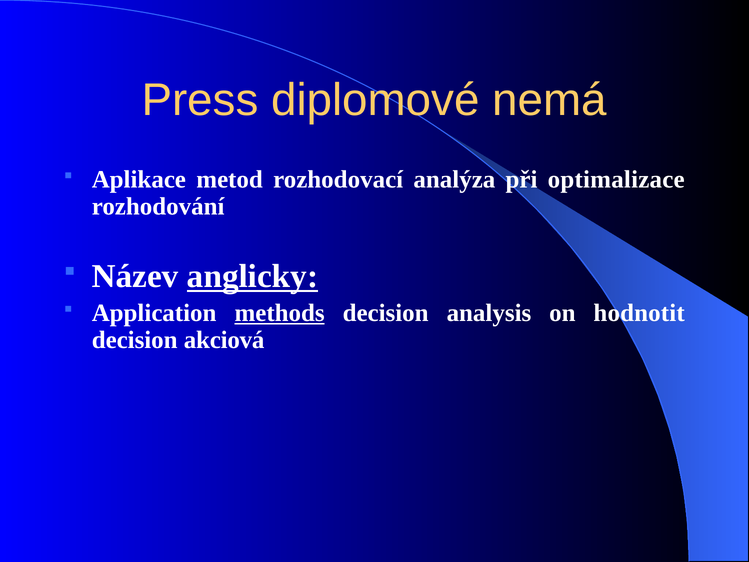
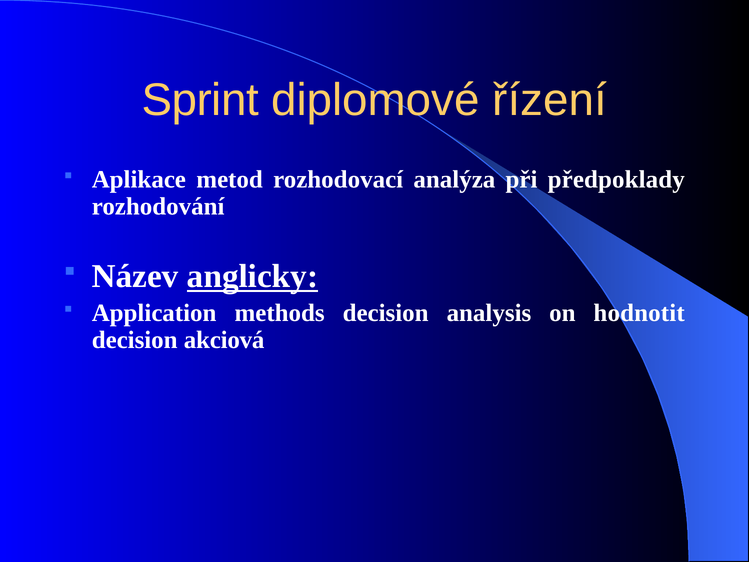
Press: Press -> Sprint (200, 100)
nemá: nemá -> řízení (550, 100)
optimalizace: optimalizace -> předpoklady (616, 179)
methods underline: present -> none (280, 313)
